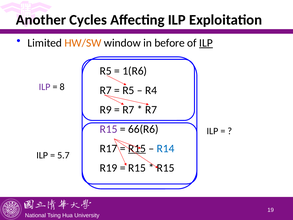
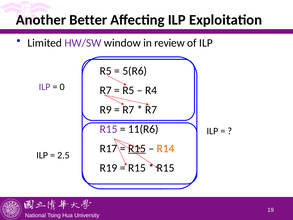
Cycles: Cycles -> Better (88, 20)
HW/SW colour: orange -> purple (83, 43)
before: before -> review (170, 43)
ILP underline: present -> none (206, 43)
1(R6: 1(R6 -> 5(R6 (135, 71)
8: 8 -> 0 (62, 87)
66(R6: 66(R6 -> 11(R6 (143, 129)
R14 colour: blue -> orange (166, 148)
5.7: 5.7 -> 2.5 (63, 155)
